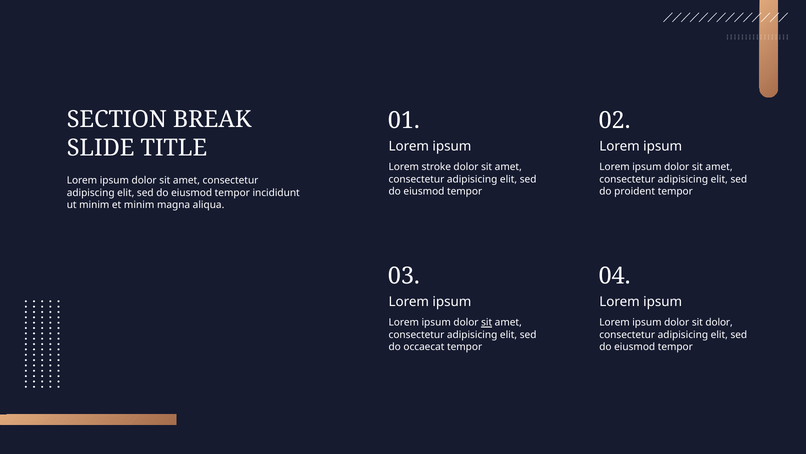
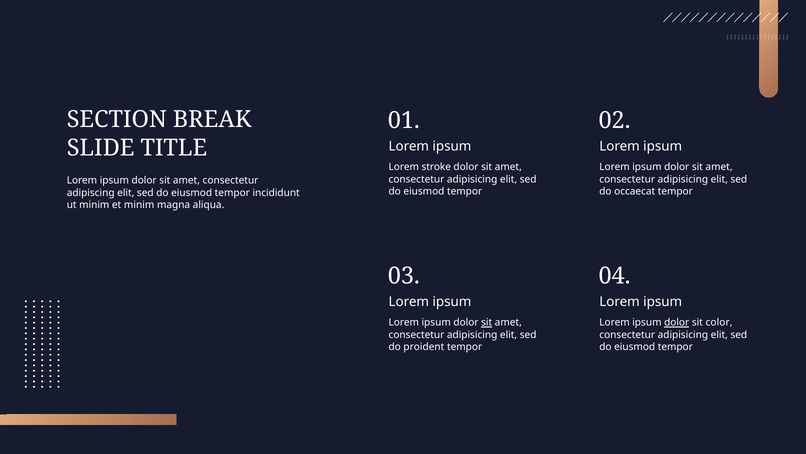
proident: proident -> occaecat (635, 191)
dolor underline: none -> present (677, 322)
sit dolor: dolor -> color (719, 322)
occaecat: occaecat -> proident (424, 346)
